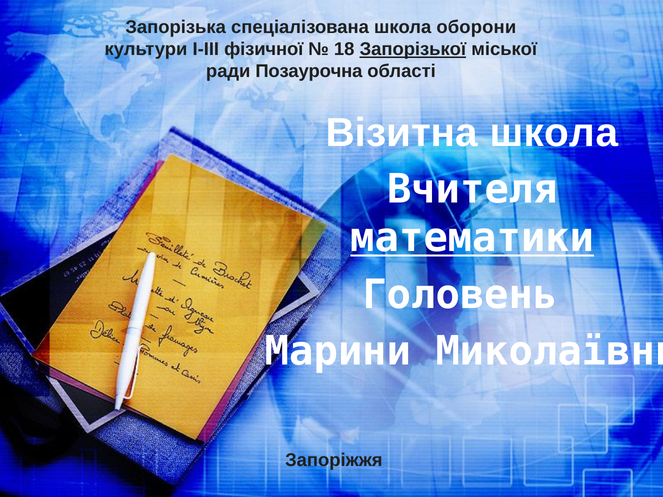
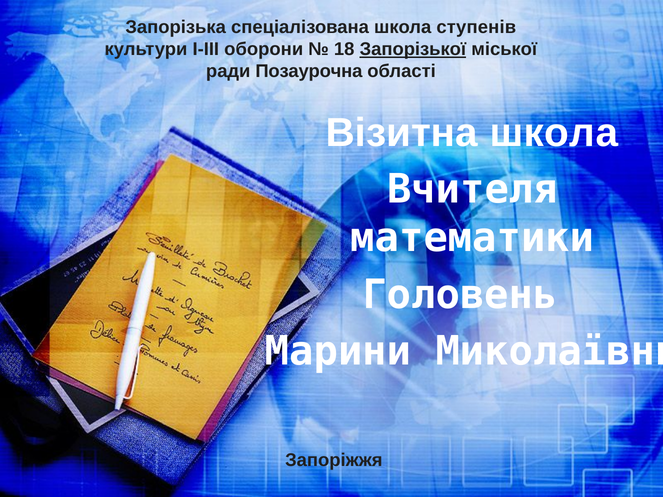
оборони: оборони -> ступенів (476, 27)
фізичної: фізичної -> оборони (264, 49)
математики underline: present -> none (472, 238)
